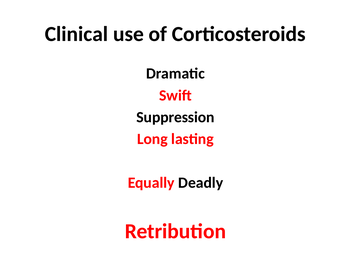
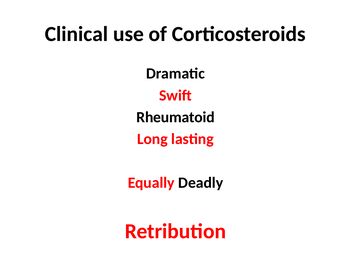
Suppression: Suppression -> Rheumatoid (176, 117)
